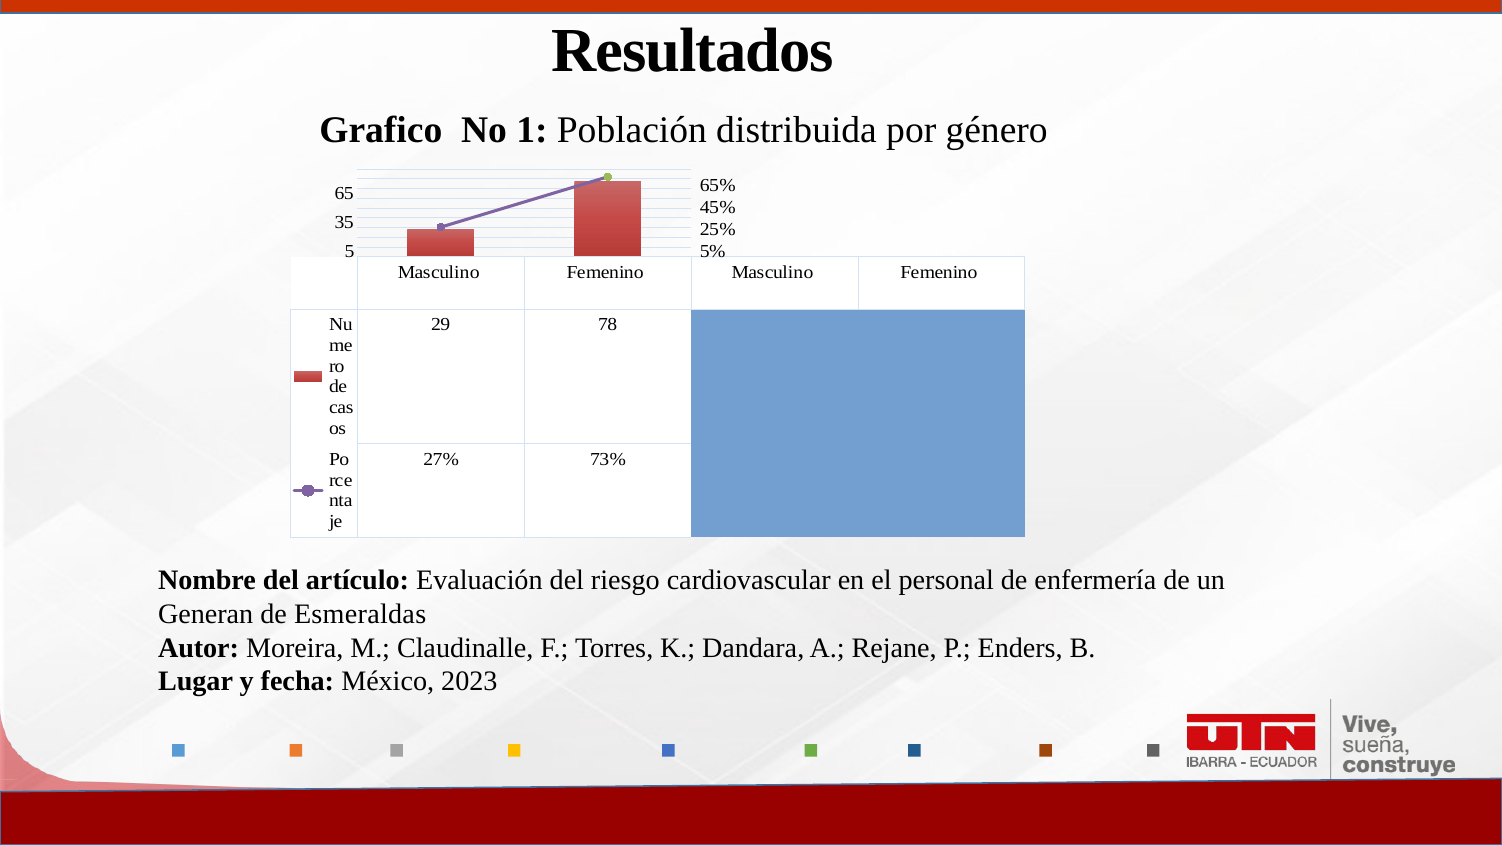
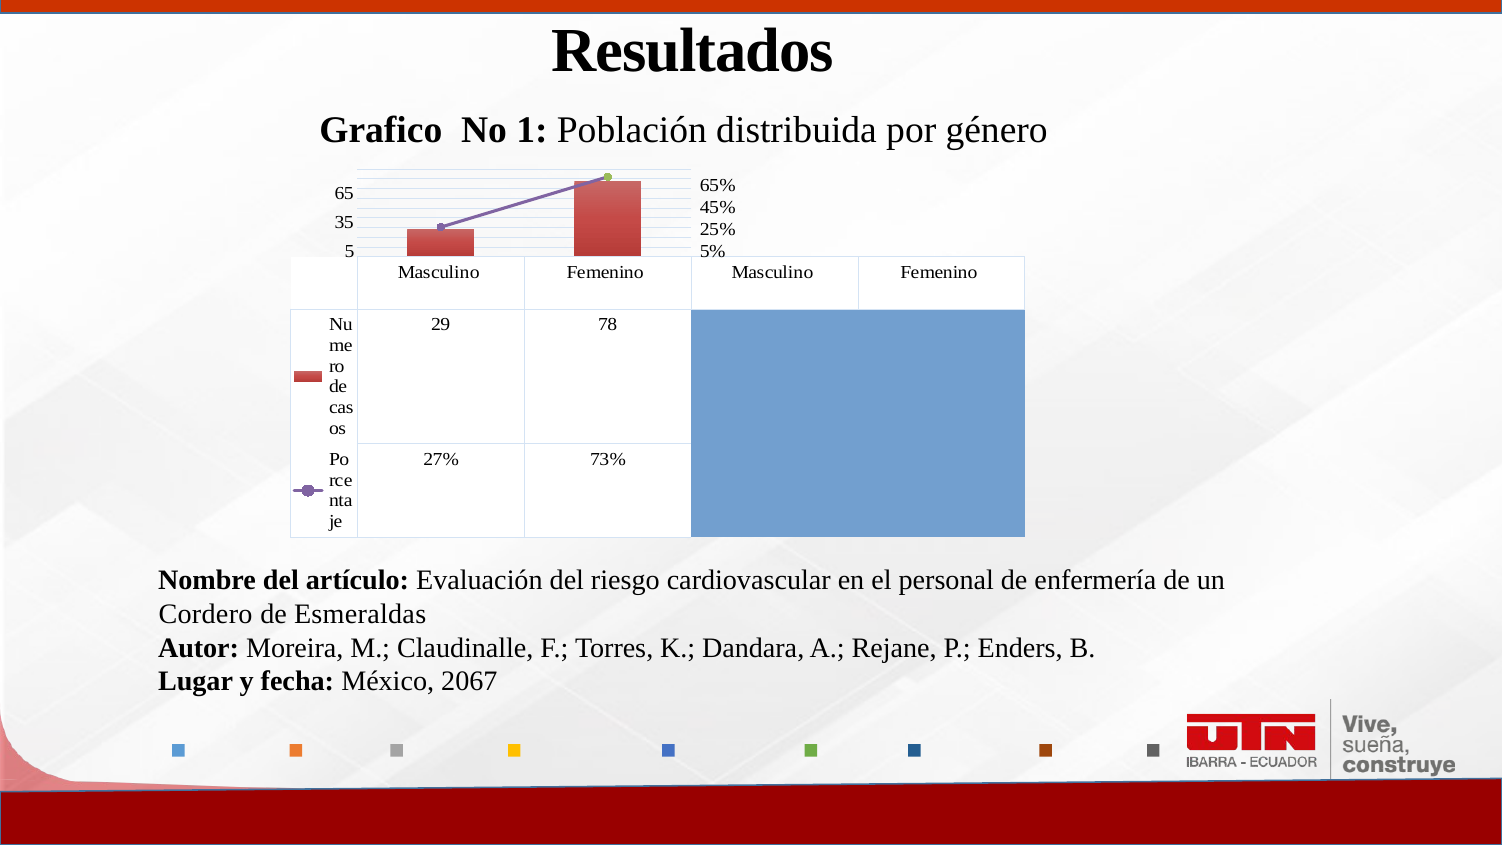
Generan: Generan -> Cordero (206, 614)
2023: 2023 -> 2067 (469, 682)
